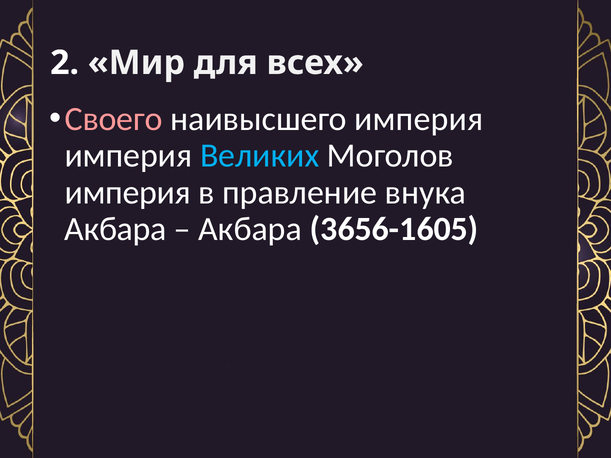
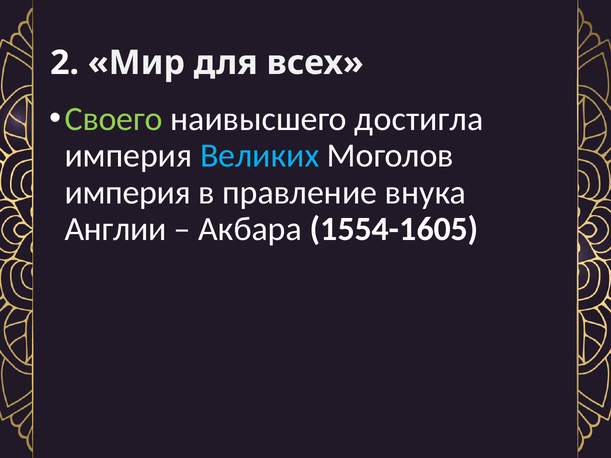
Своего colour: pink -> light green (114, 119)
наивысшего империя: империя -> достигла (419, 119)
Акбара: Акбара -> Англии (115, 229)
3656-1605: 3656-1605 -> 1554-1605 (394, 229)
